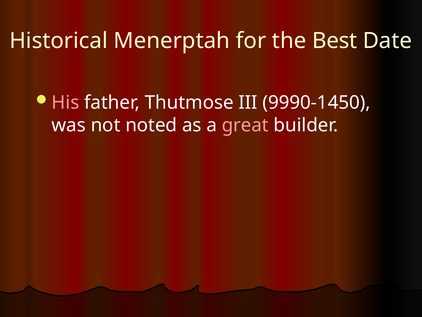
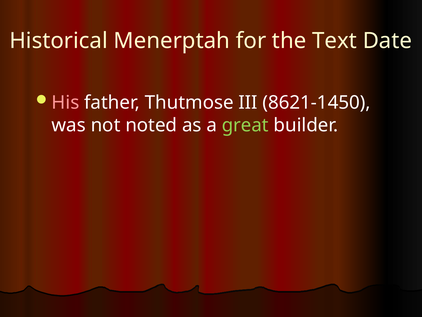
Best: Best -> Text (335, 41)
9990-1450: 9990-1450 -> 8621-1450 (316, 103)
great colour: pink -> light green (245, 125)
